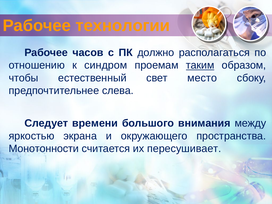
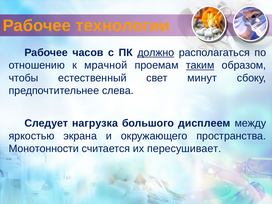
должно underline: none -> present (156, 53)
синдром: синдром -> мрачной (106, 65)
место: место -> минут (202, 78)
времени: времени -> нагрузка (95, 123)
внимания: внимания -> дисплеем (204, 123)
